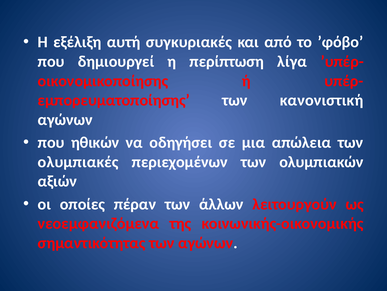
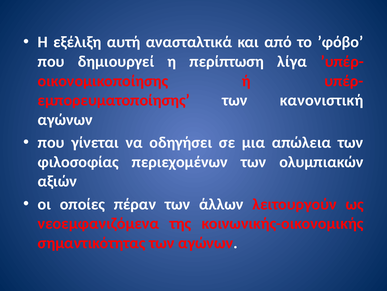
συγκυριακές: συγκυριακές -> ανασταλτικά (189, 42)
ηθικών: ηθικών -> γίνεται (95, 142)
ολυμπιακές: ολυμπιακές -> φιλοσοφίας (78, 162)
